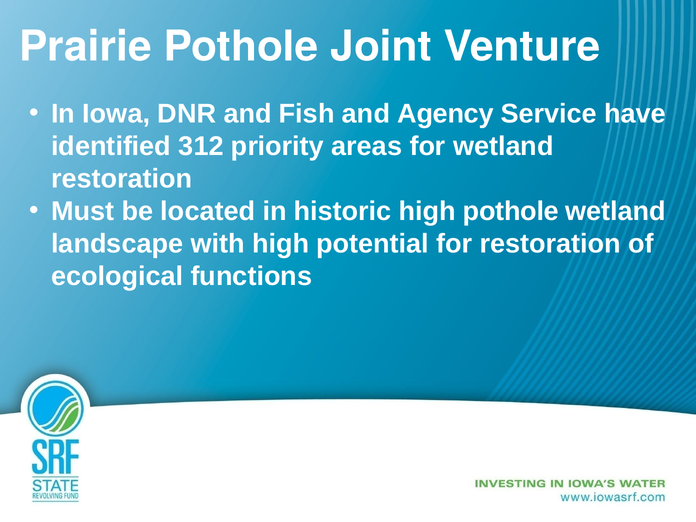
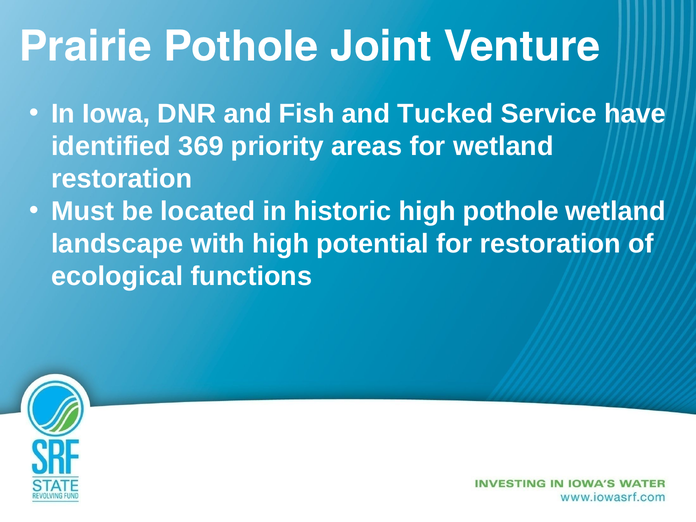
Agency: Agency -> Tucked (445, 114)
312: 312 -> 369 (201, 146)
